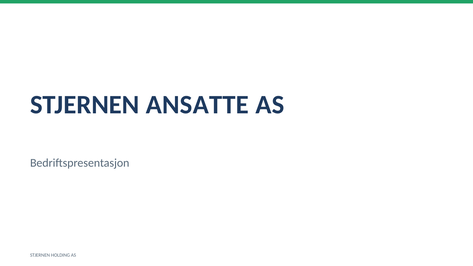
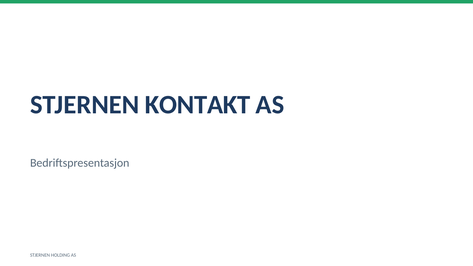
ANSATTE: ANSATTE -> KONTAKT (198, 105)
